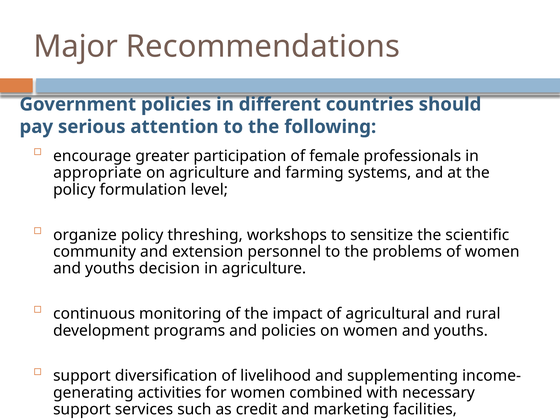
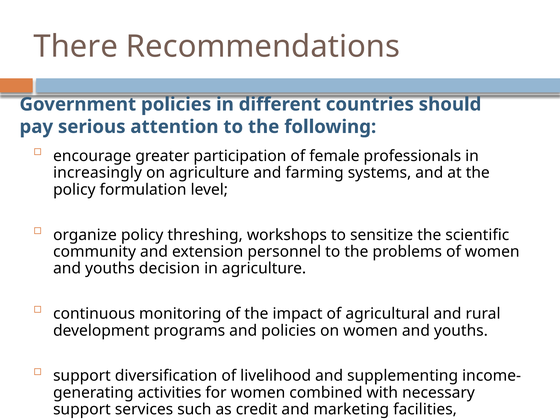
Major: Major -> There (76, 46)
appropriate: appropriate -> increasingly (98, 173)
